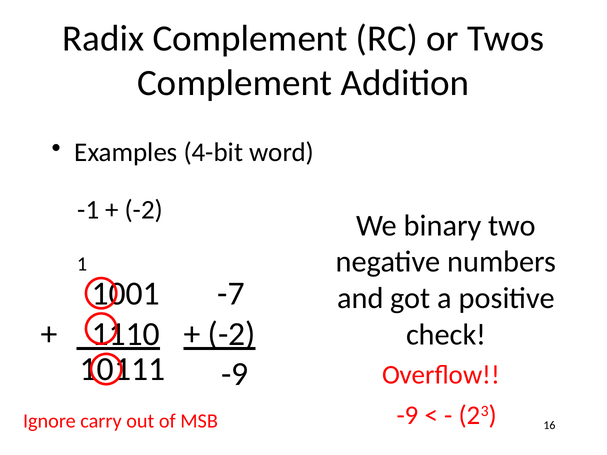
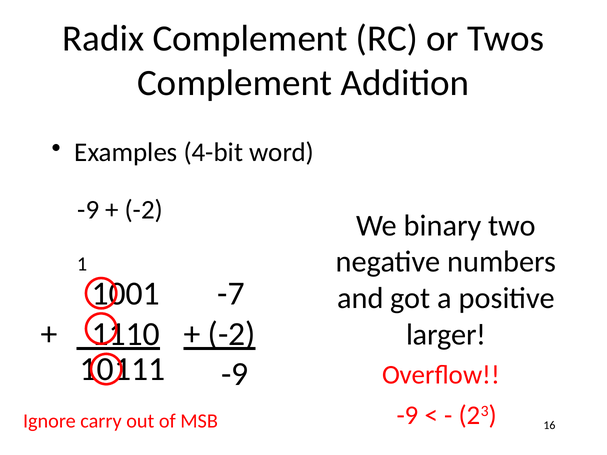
-1: -1 -> -9 (88, 210)
check: check -> larger (446, 335)
